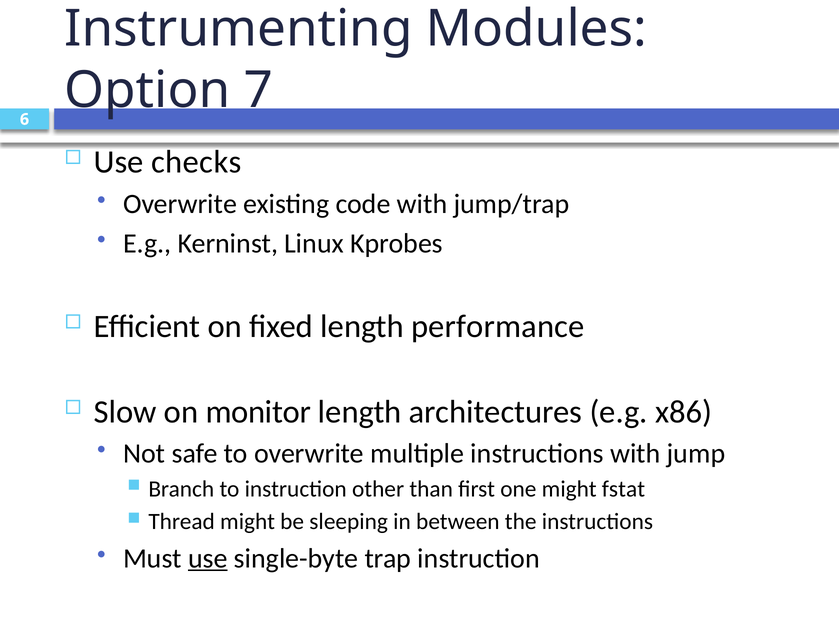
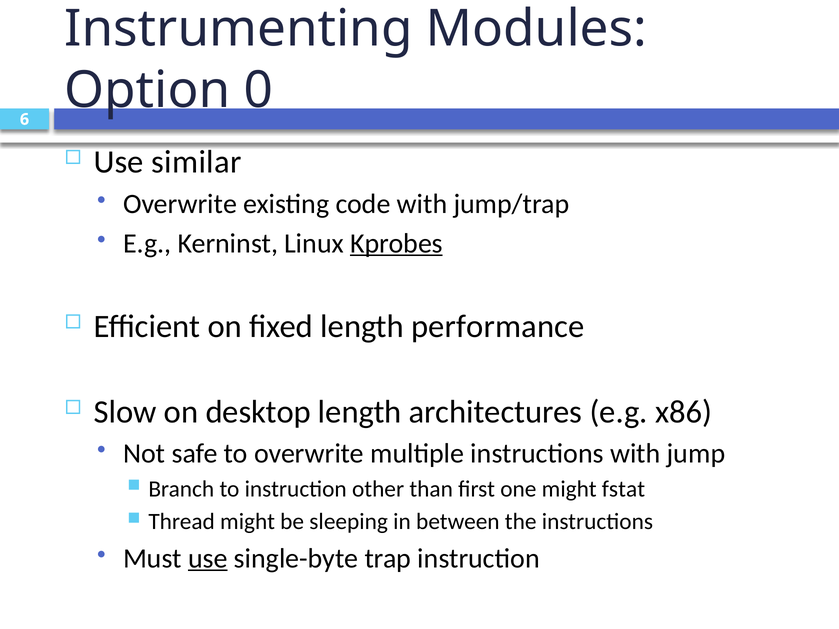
7: 7 -> 0 (258, 90)
checks: checks -> similar (196, 162)
Kprobes underline: none -> present (396, 243)
monitor: monitor -> desktop (258, 412)
